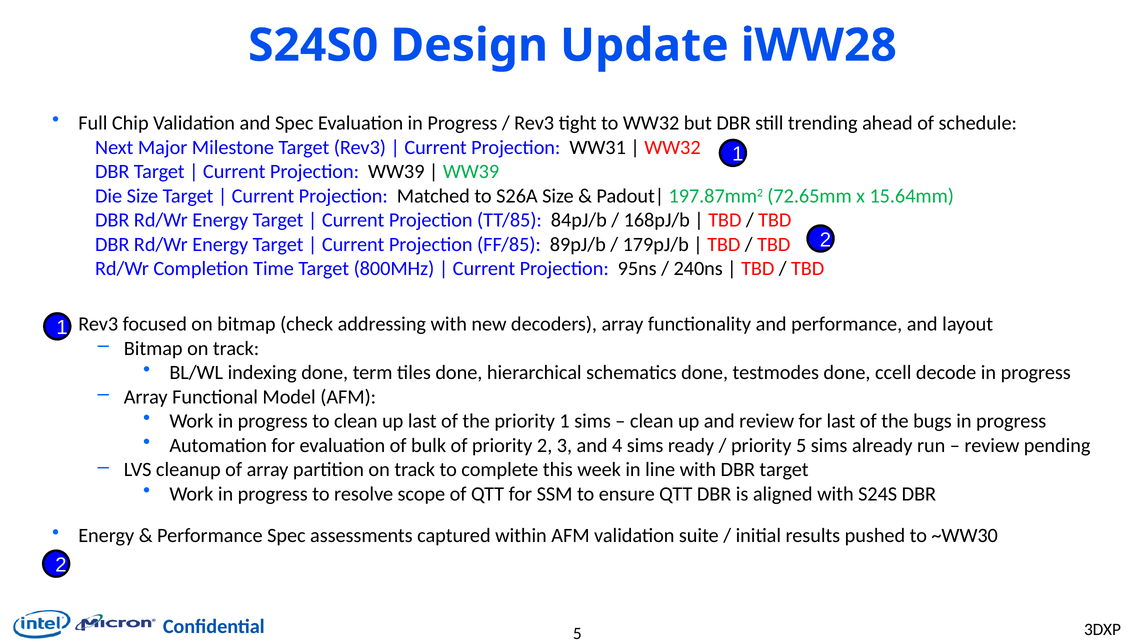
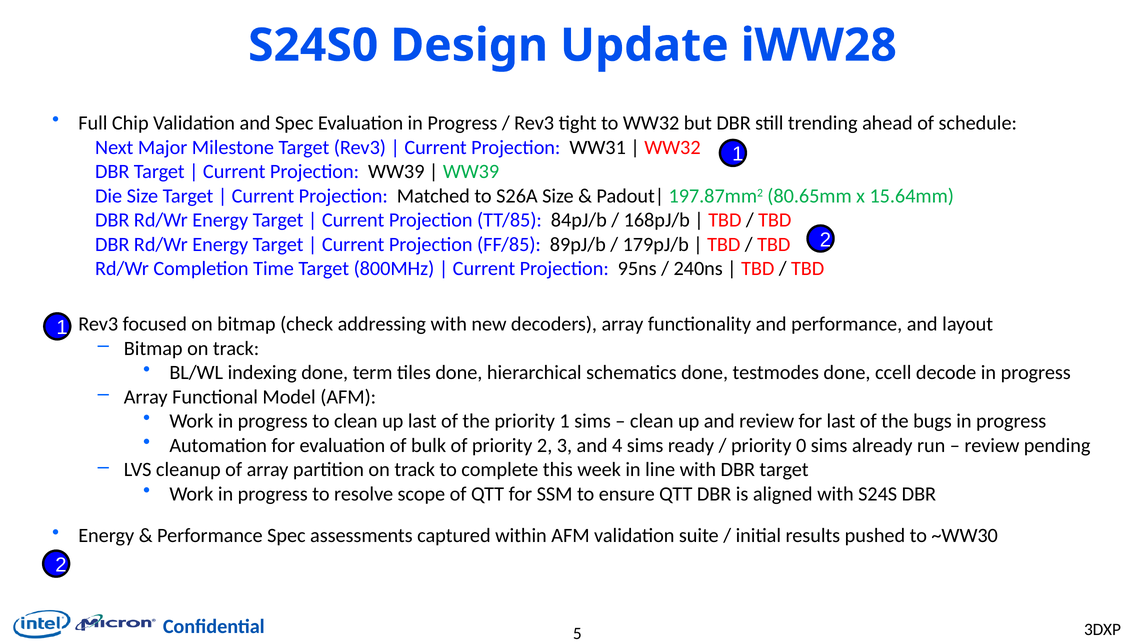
72.65mm: 72.65mm -> 80.65mm (810, 196)
priority 5: 5 -> 0 (801, 446)
